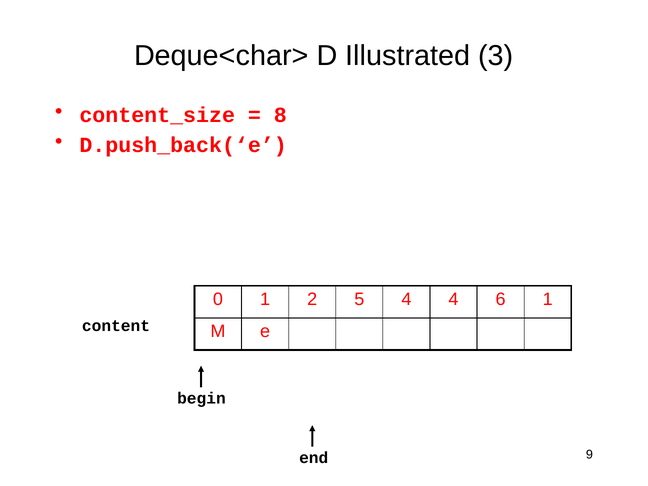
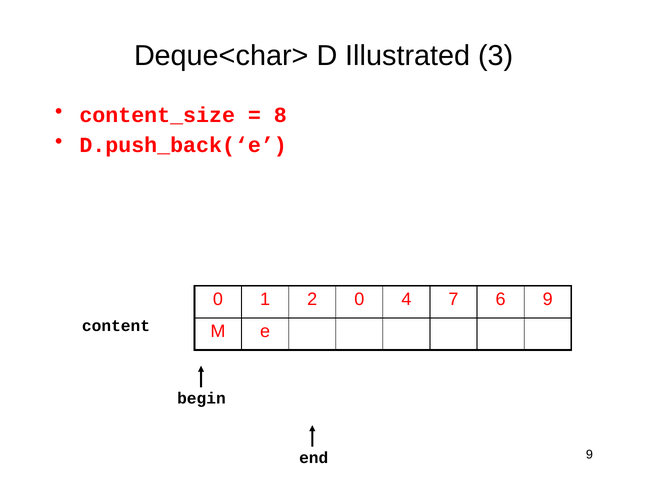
2 5: 5 -> 0 (359, 299)
4 4: 4 -> 7 (454, 299)
6 1: 1 -> 9 (548, 299)
